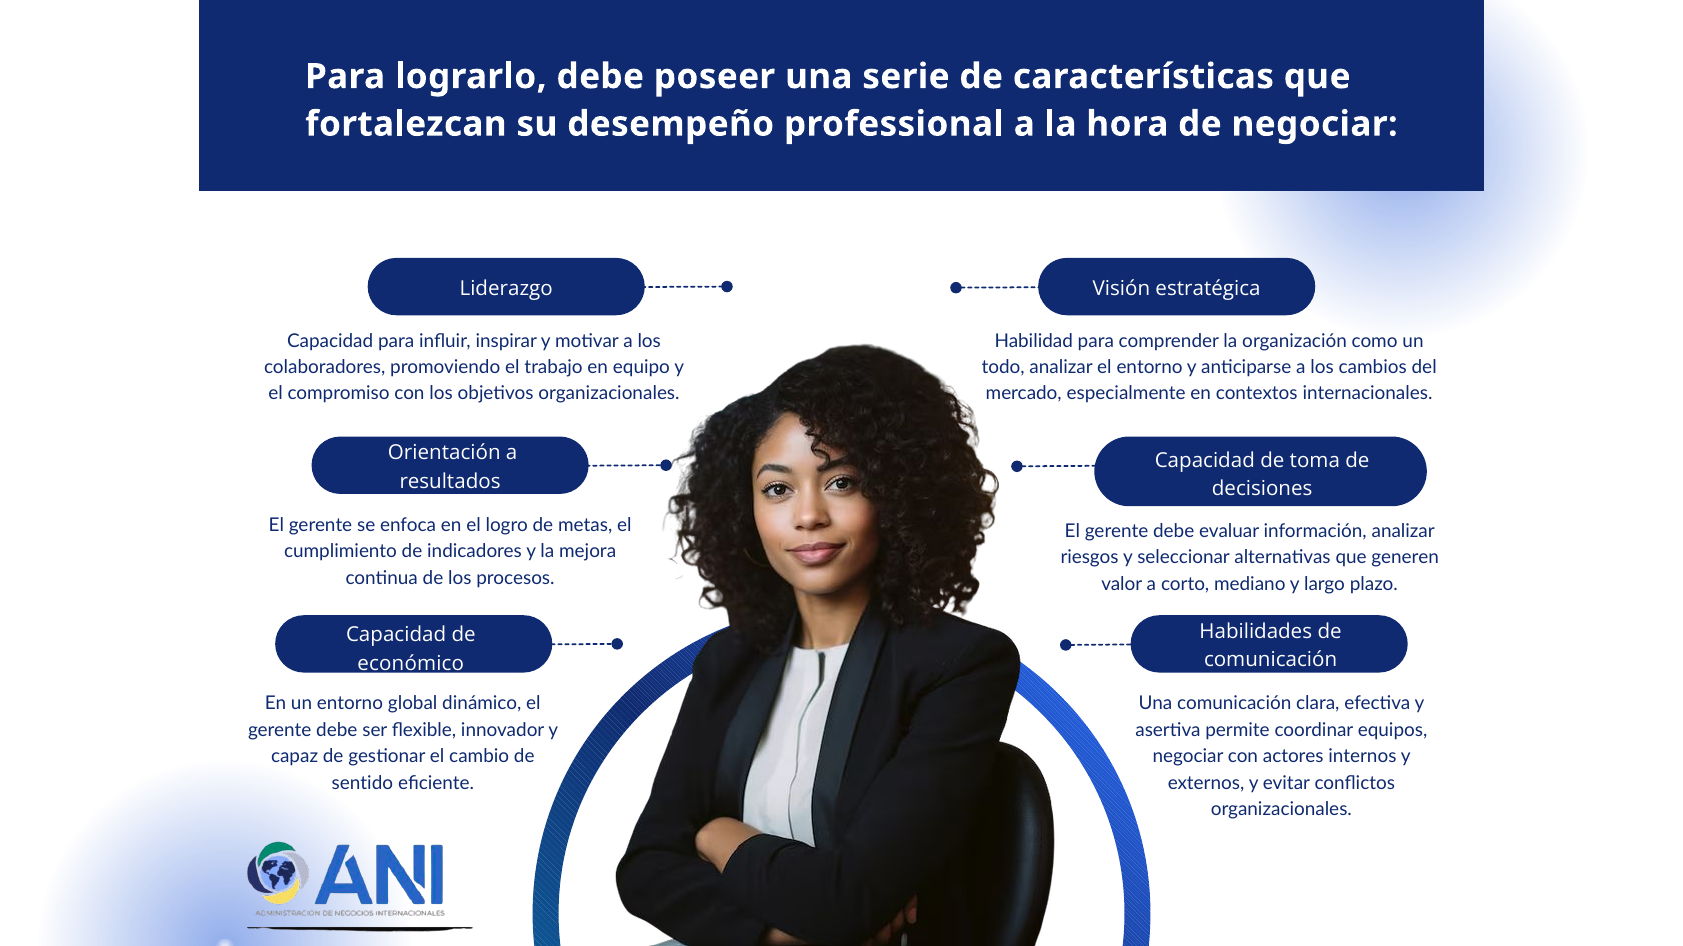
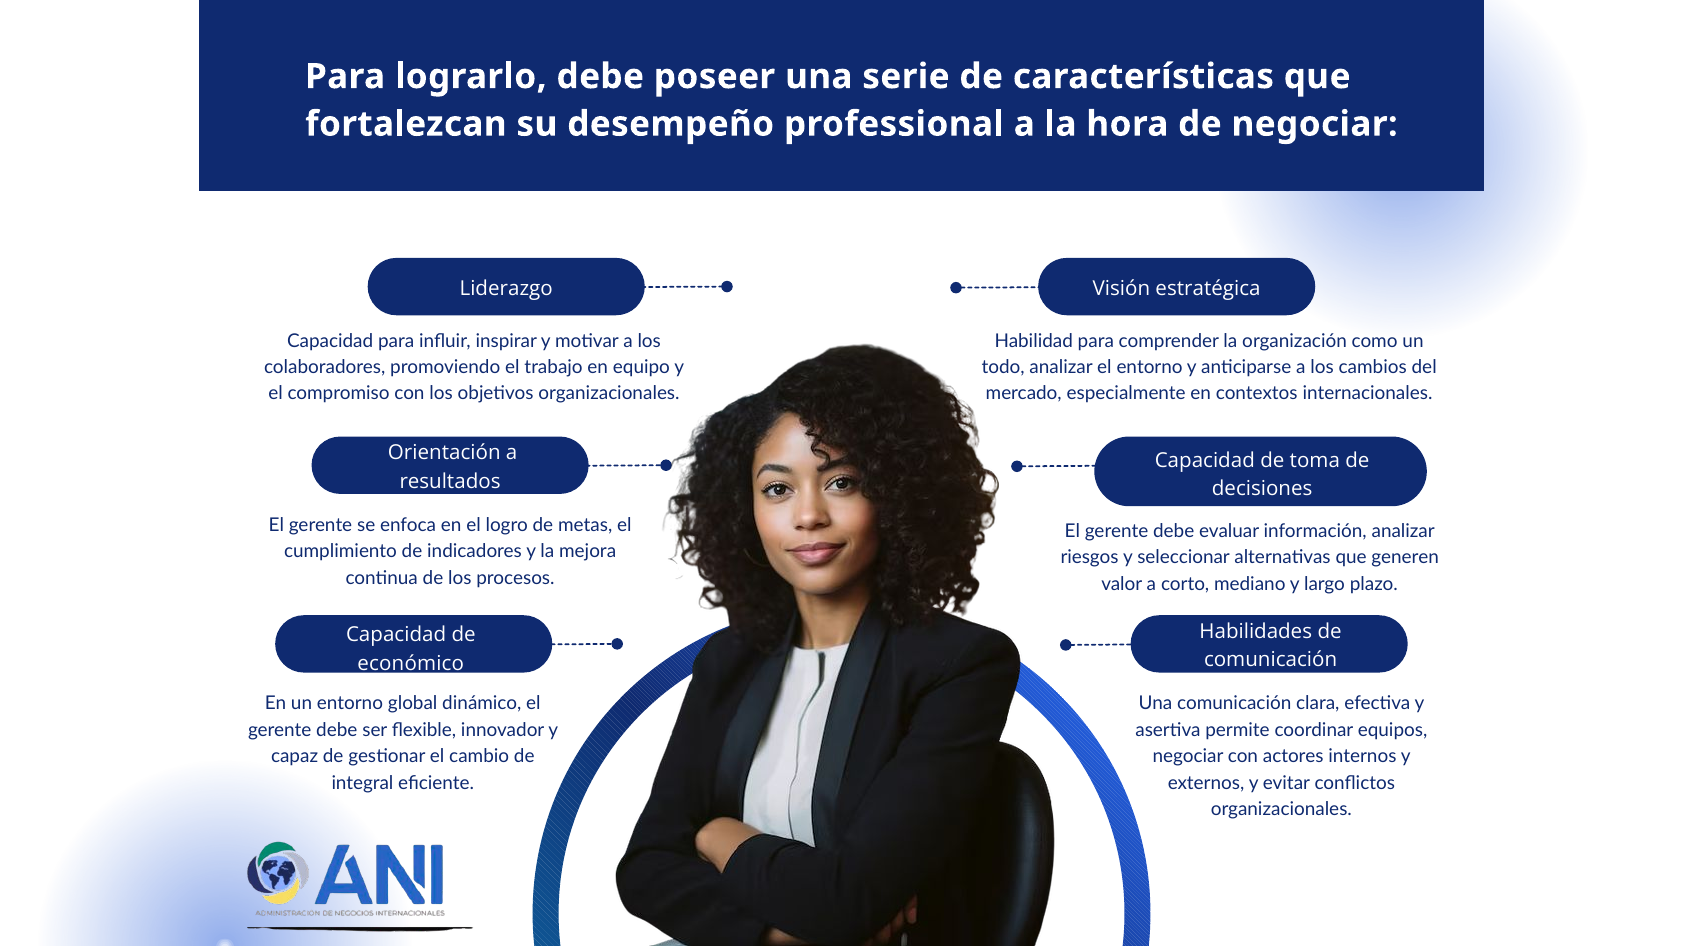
sentido: sentido -> integral (362, 783)
